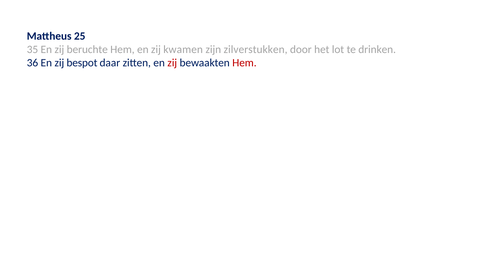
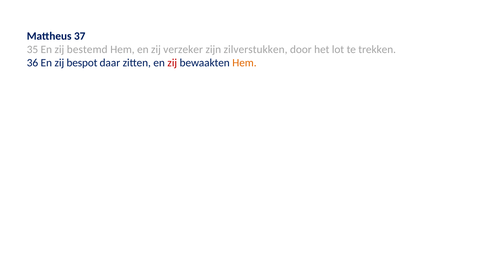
25: 25 -> 37 (80, 36)
beruchte: beruchte -> bestemd (87, 50)
kwamen: kwamen -> verzeker (183, 50)
drinken: drinken -> trekken (377, 50)
Hem colour: red -> orange (244, 63)
